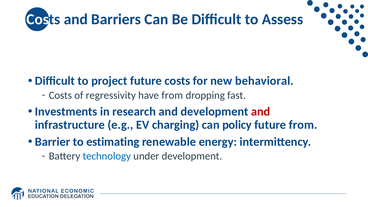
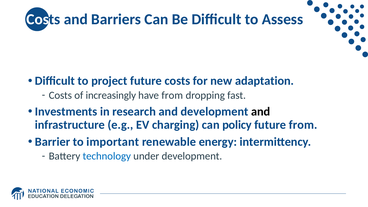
behavioral: behavioral -> adaptation (264, 81)
regressivity: regressivity -> increasingly (111, 95)
and colour: red -> black (261, 111)
estimating: estimating -> important (113, 142)
